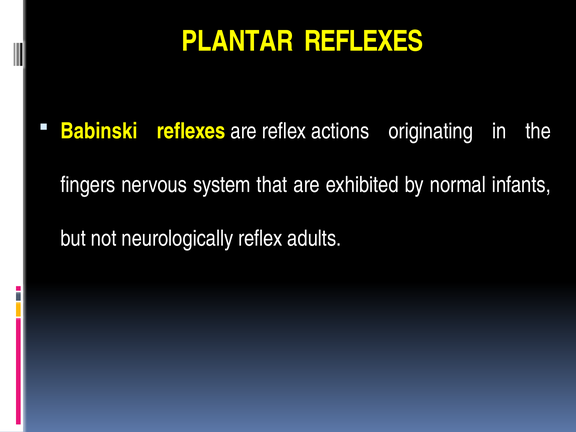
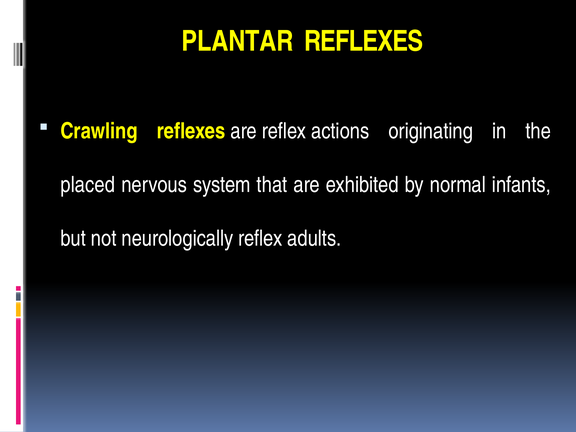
Babinski: Babinski -> Crawling (99, 131)
fingers: fingers -> placed (88, 185)
